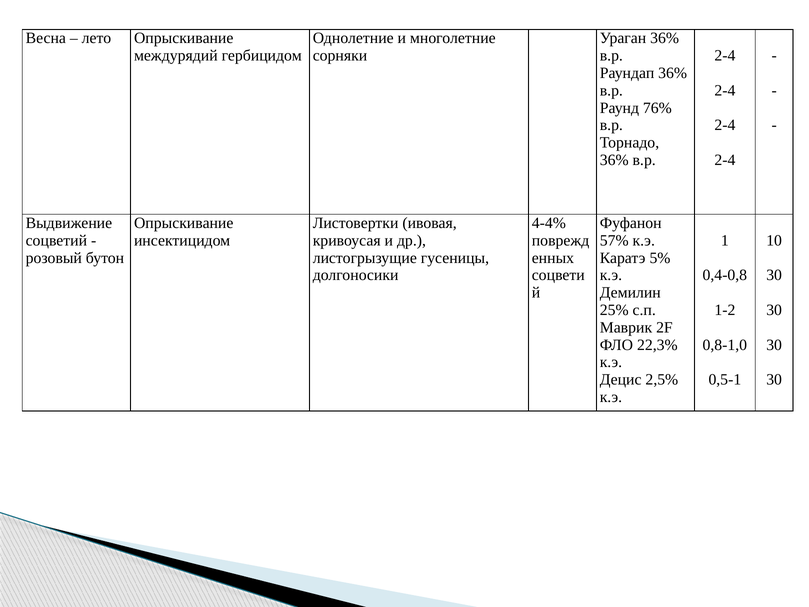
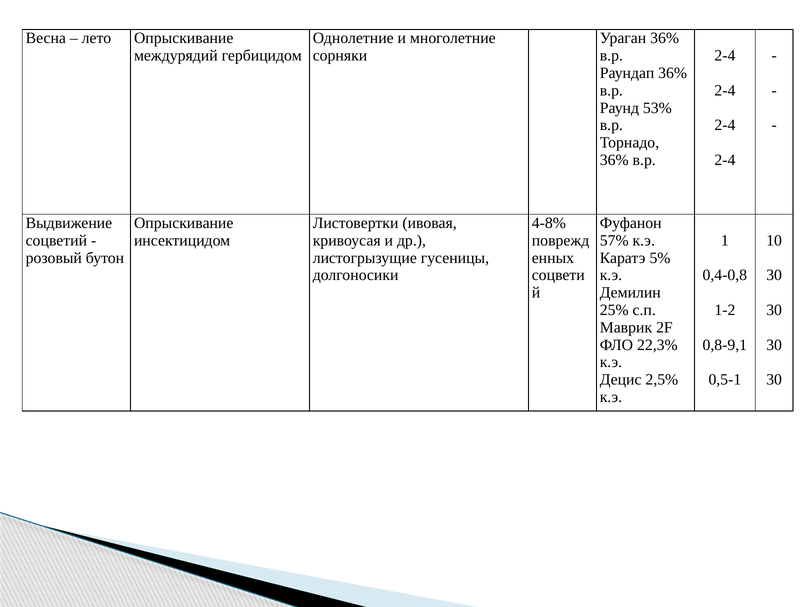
76%: 76% -> 53% (657, 108)
4-4%: 4-4% -> 4-8% (549, 223)
0,8-1,0: 0,8-1,0 -> 0,8-9,1 (725, 345)
